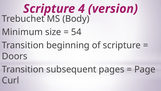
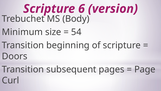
4: 4 -> 6 (82, 9)
